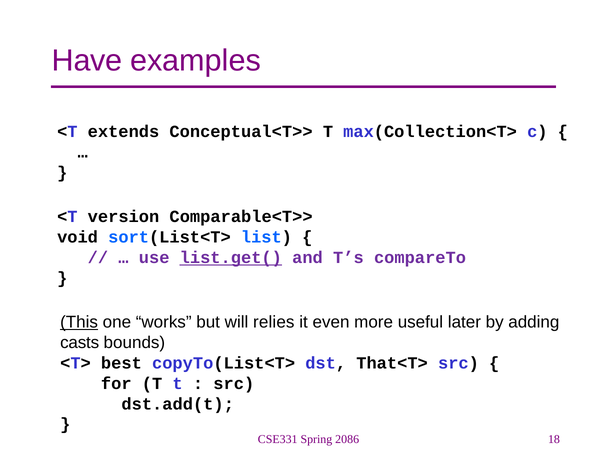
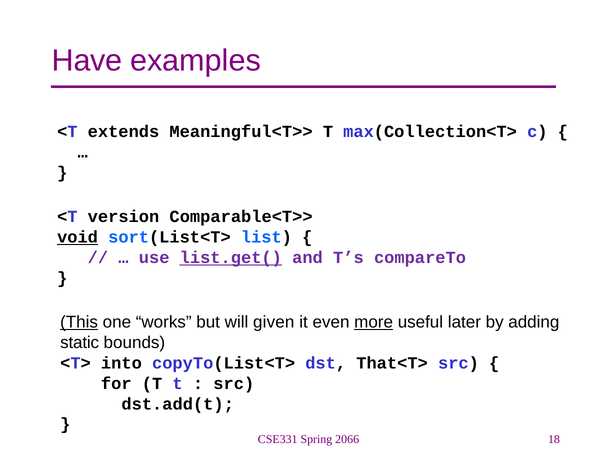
Conceptual<T>>: Conceptual<T>> -> Meaningful<T>> (241, 132)
void underline: none -> present (78, 237)
relies: relies -> given (274, 322)
more underline: none -> present (374, 322)
casts: casts -> static (80, 343)
best: best -> into (121, 363)
2086: 2086 -> 2066 (347, 439)
